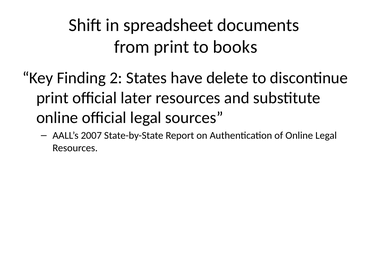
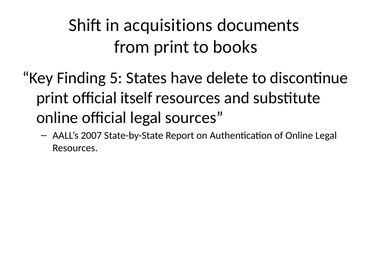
spreadsheet: spreadsheet -> acquisitions (168, 25)
2: 2 -> 5 (116, 78)
later: later -> itself (136, 98)
